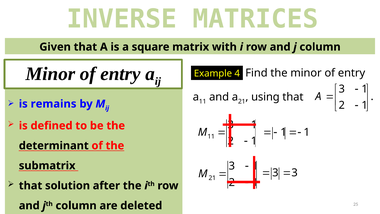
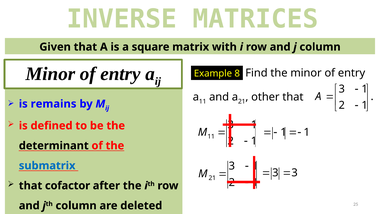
4: 4 -> 8 (237, 73)
using: using -> other (265, 97)
submatrix colour: black -> blue (47, 165)
solution: solution -> cofactor (68, 185)
